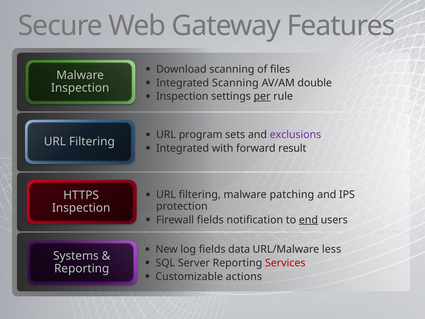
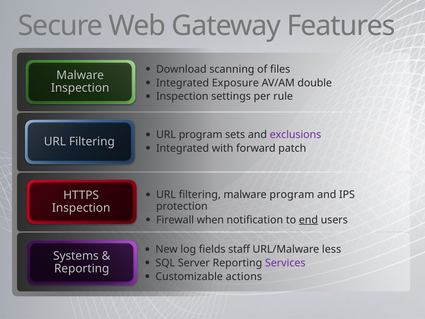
Scanning: Scanning -> Exposure (235, 83)
per underline: present -> none (262, 96)
result: result -> patch (292, 148)
malware patching: patching -> program (292, 195)
fields: fields -> when (210, 220)
data: data -> staff (239, 249)
Services colour: red -> purple (285, 263)
